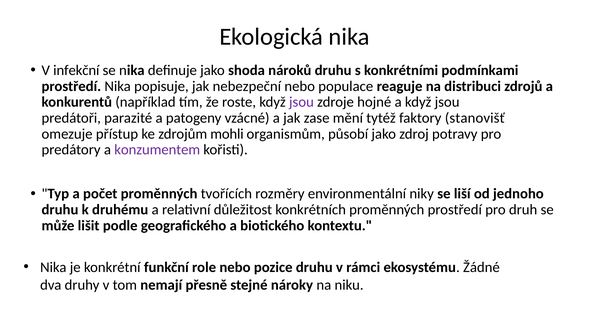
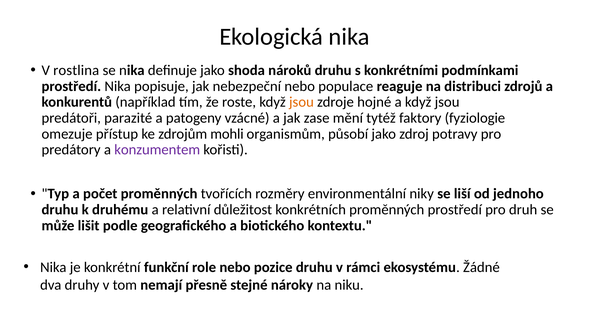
infekční: infekční -> rostlina (76, 70)
jsou colour: purple -> orange (301, 102)
stanovišť: stanovišť -> fyziologie (475, 118)
